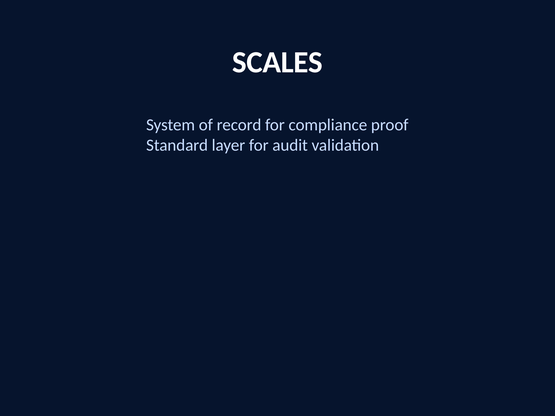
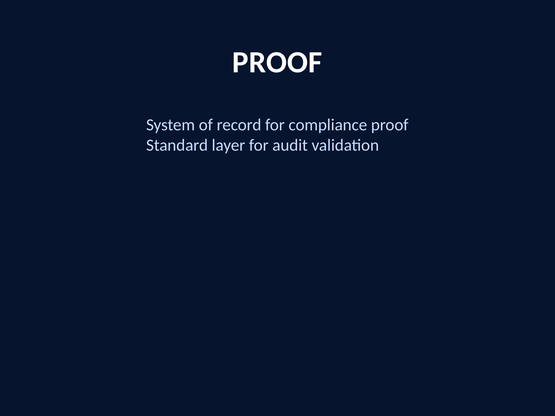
SCALES: SCALES -> PROOF (277, 62)
